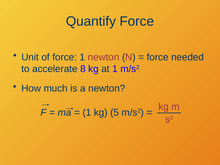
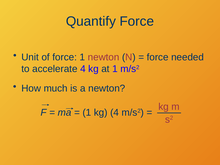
accelerate 8: 8 -> 4 (83, 69)
kg 5: 5 -> 4 (115, 112)
